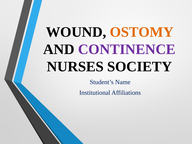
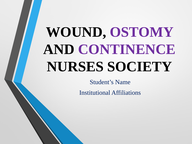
OSTOMY colour: orange -> purple (142, 32)
